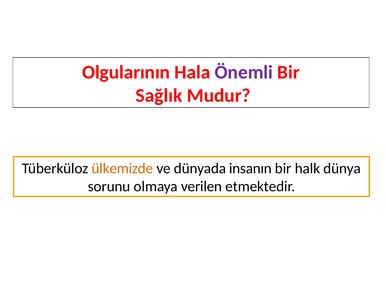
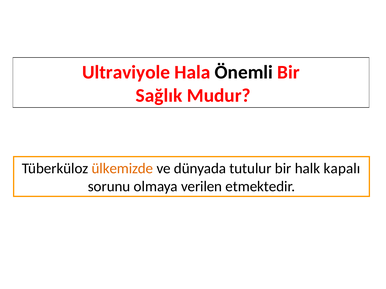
Olgularının: Olgularının -> Ultraviyole (126, 72)
Önemli colour: purple -> black (244, 72)
insanın: insanın -> tutulur (250, 169)
dünya: dünya -> kapalı (342, 169)
